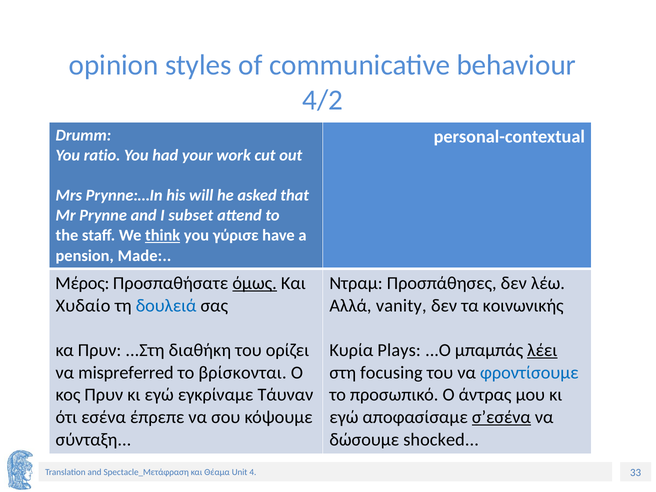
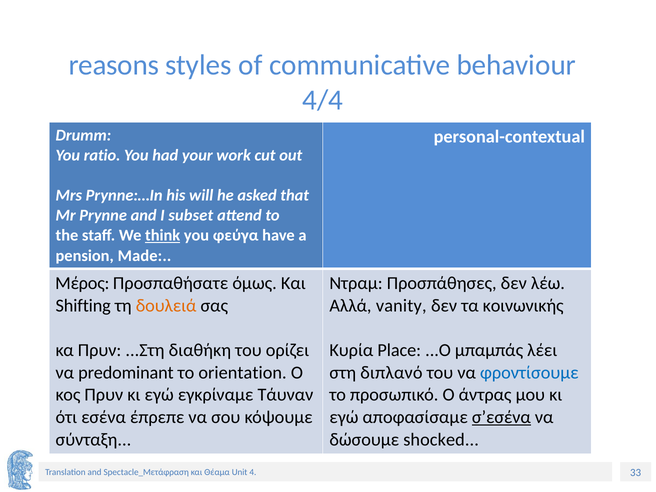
opinion: opinion -> reasons (114, 65)
4/2: 4/2 -> 4/4 (323, 100)
γύρισε: γύρισε -> φεύγα (236, 236)
όμως underline: present -> none (255, 283)
Χυδαίο: Χυδαίο -> Shifting (83, 306)
δουλειά colour: blue -> orange (166, 306)
Plays: Plays -> Place (399, 350)
λέει underline: present -> none (542, 350)
mispreferred: mispreferred -> predominant (126, 373)
βρίσκονται: βρίσκονται -> orientation (243, 373)
focusing: focusing -> διπλανό (391, 373)
